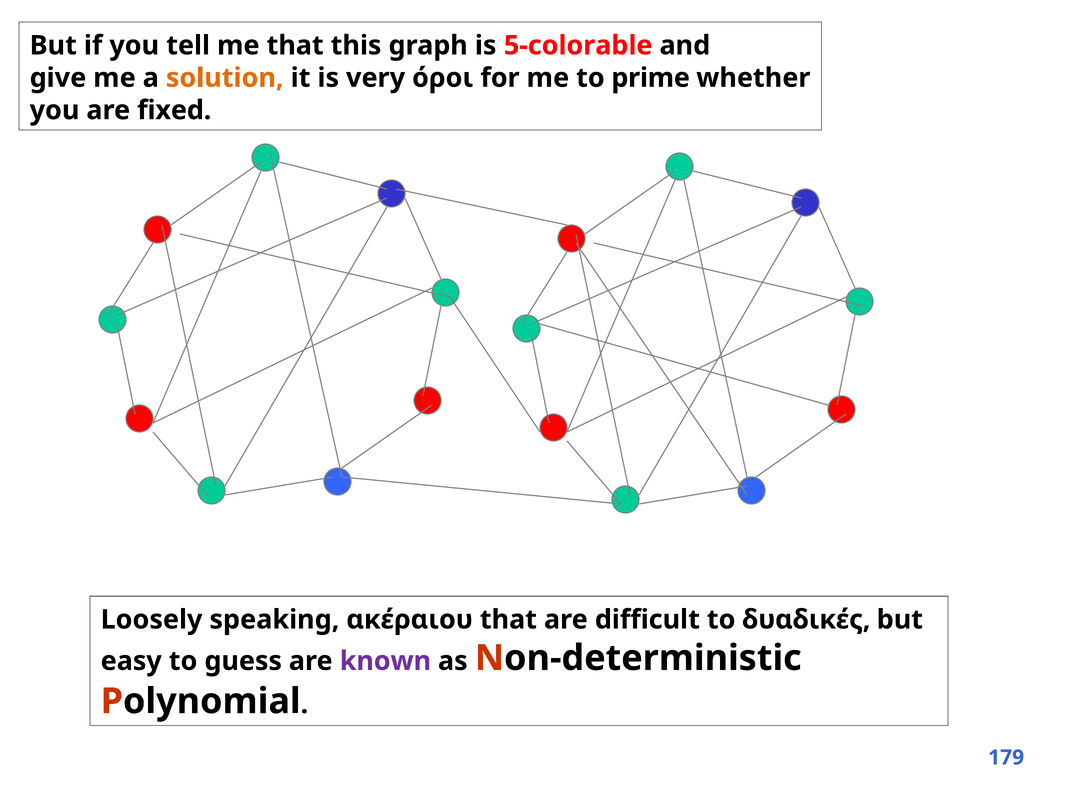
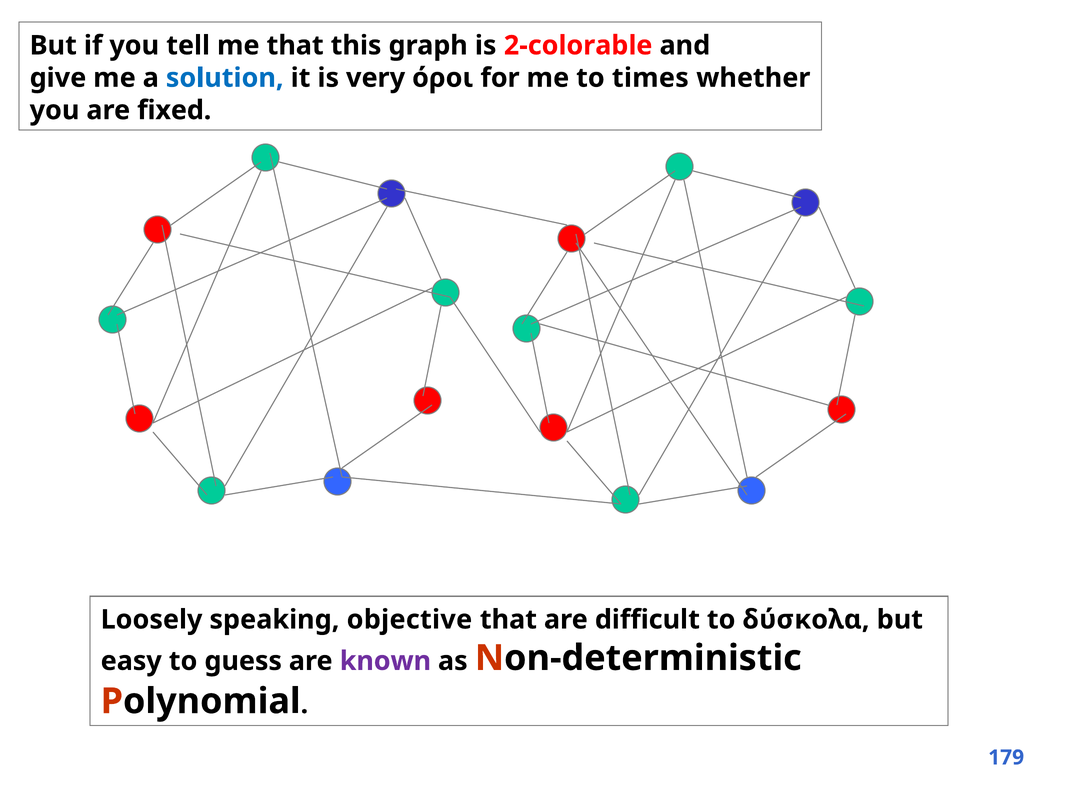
5-colorable: 5-colorable -> 2-colorable (578, 45)
solution colour: orange -> blue (225, 78)
prime: prime -> times (650, 78)
ακέραιου: ακέραιου -> objective (409, 620)
δυαδικές: δυαδικές -> δύσκολα (806, 620)
